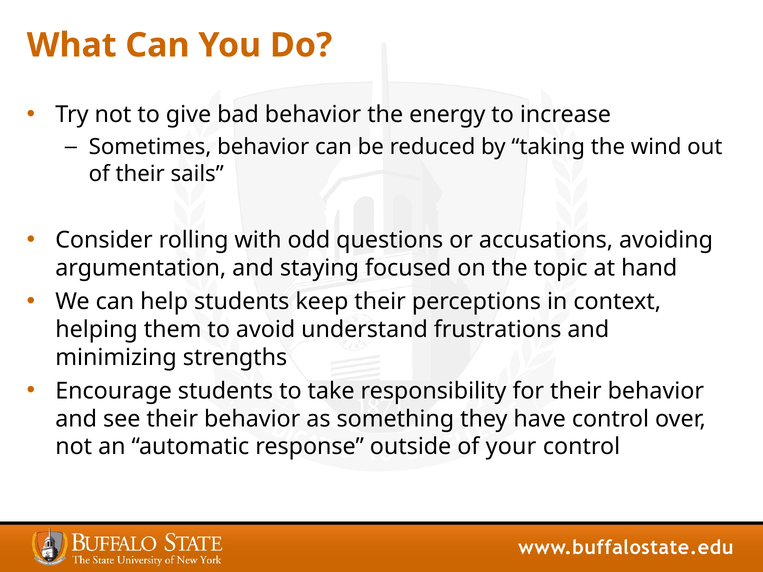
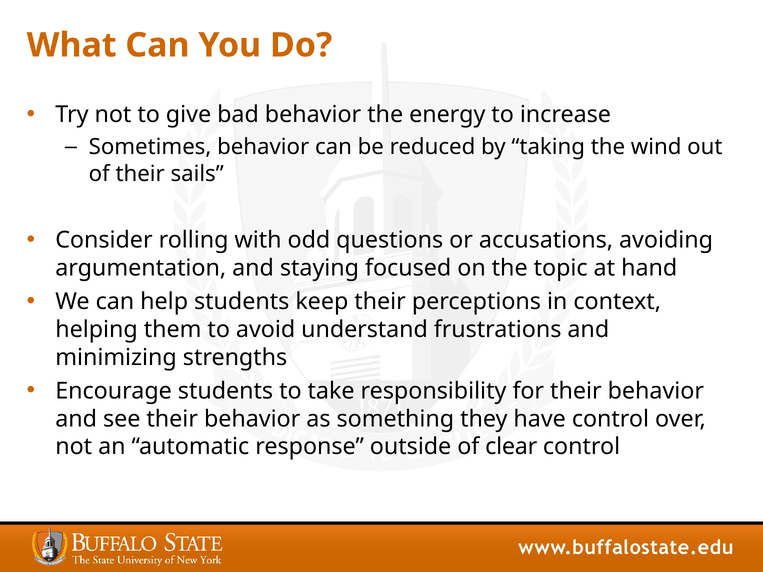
your: your -> clear (511, 447)
